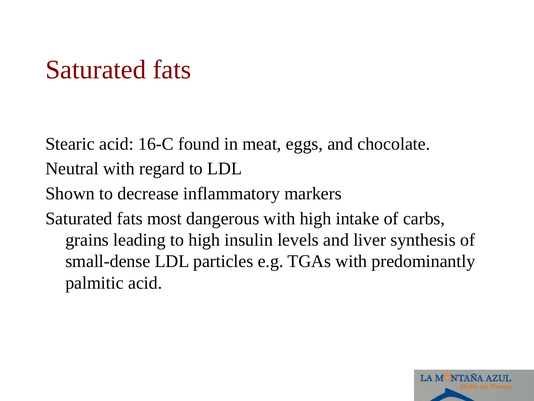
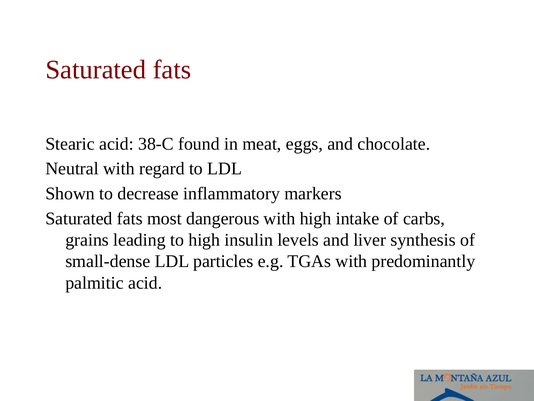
16-C: 16-C -> 38-C (156, 144)
